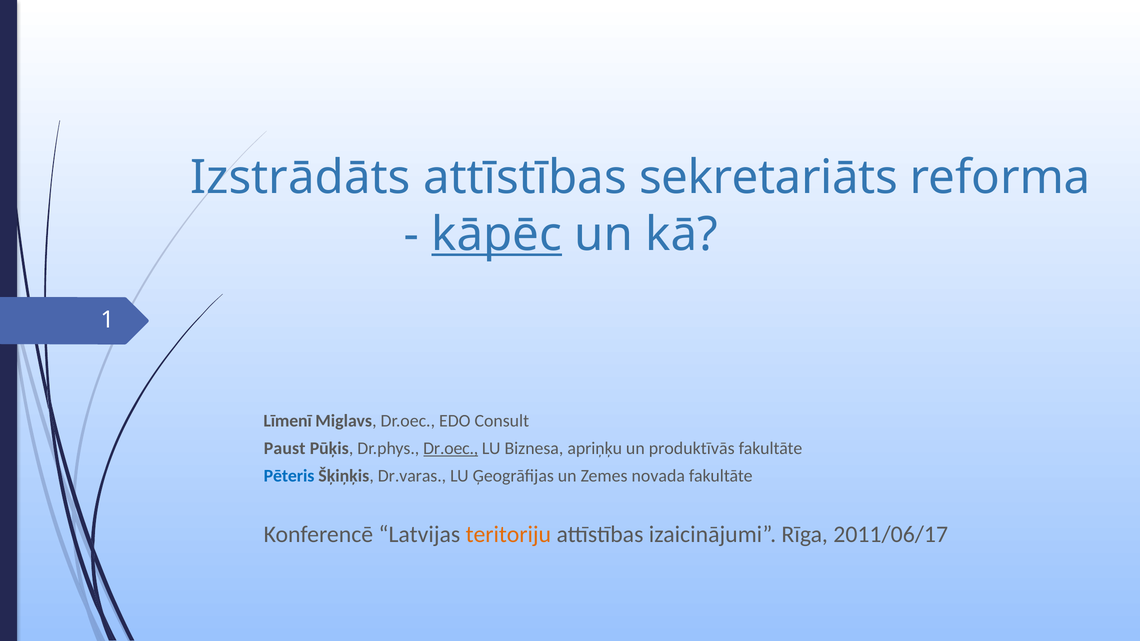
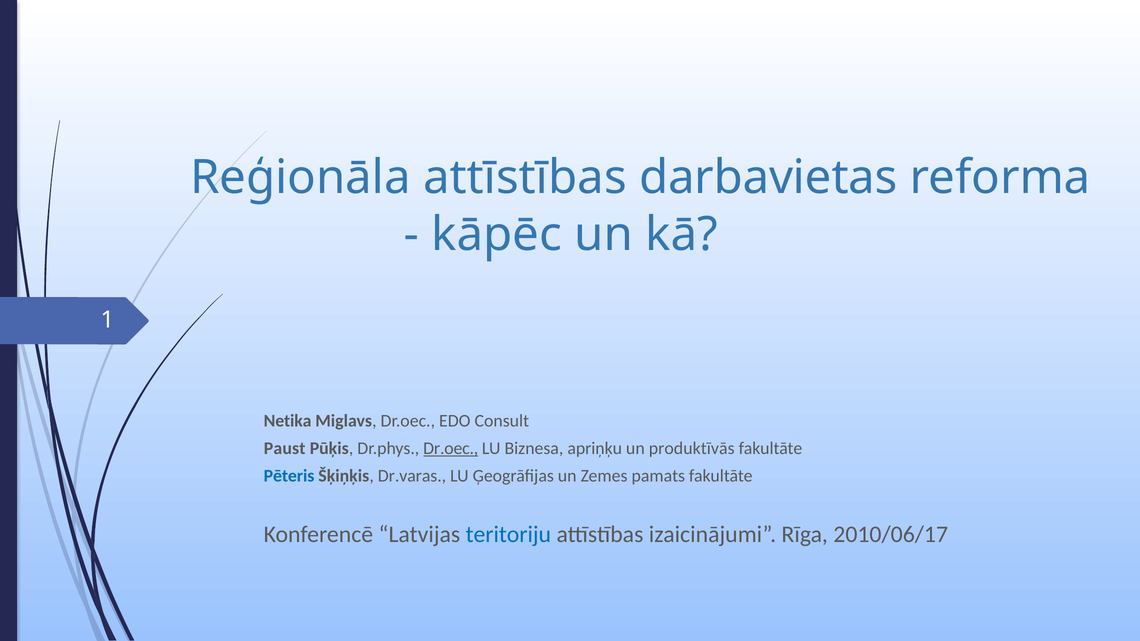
Izstrādāts: Izstrādāts -> Reģionāla (300, 178)
sekretariāts: sekretariāts -> darbavietas (768, 178)
kāpēc underline: present -> none (497, 234)
Līmenī: Līmenī -> Netika (288, 421)
novada: novada -> pamats (658, 476)
teritoriju colour: orange -> blue (508, 535)
2011/06/17: 2011/06/17 -> 2010/06/17 (891, 535)
